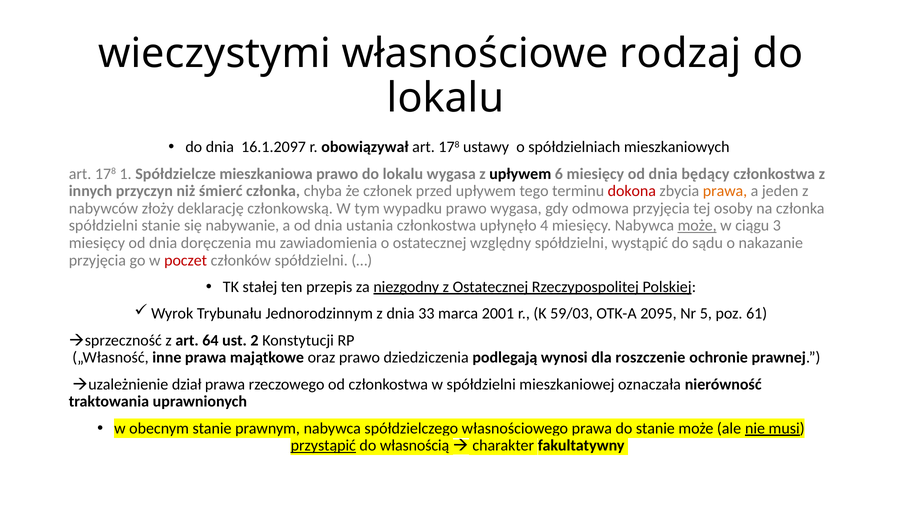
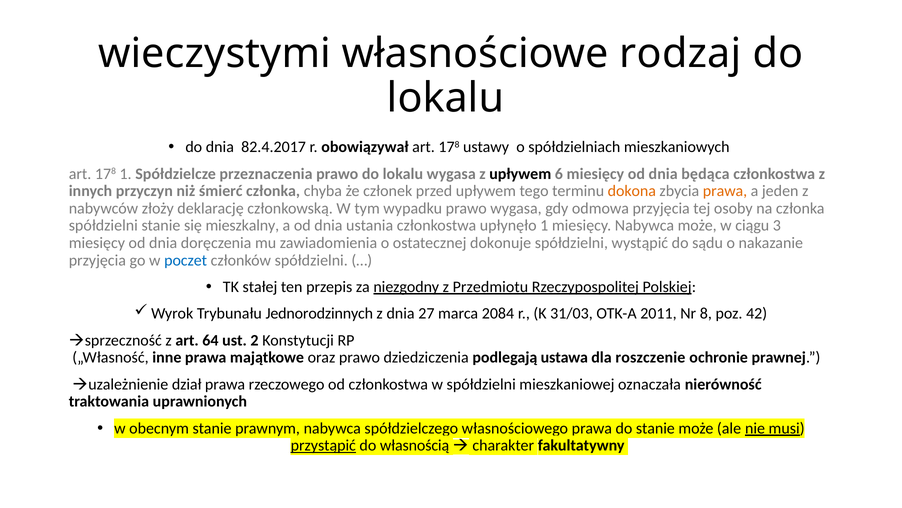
16.1.2097: 16.1.2097 -> 82.4.2017 (274, 147)
mieszkaniowa: mieszkaniowa -> przeznaczenia (266, 174)
będący: będący -> będąca (705, 174)
dokona colour: red -> orange (632, 191)
nabywanie: nabywanie -> mieszkalny (242, 225)
upłynęło 4: 4 -> 1 (544, 225)
może underline: present -> none (697, 225)
względny: względny -> dokonuje (501, 243)
poczet colour: red -> blue (186, 260)
z Ostatecznej: Ostatecznej -> Przedmiotu (490, 287)
Jednorodzinnym: Jednorodzinnym -> Jednorodzinnych (319, 313)
33: 33 -> 27 (426, 313)
2001: 2001 -> 2084 (498, 313)
59/03: 59/03 -> 31/03 (572, 313)
2095: 2095 -> 2011 (658, 313)
5: 5 -> 8 (706, 313)
61: 61 -> 42 (757, 313)
wynosi: wynosi -> ustawa (564, 357)
